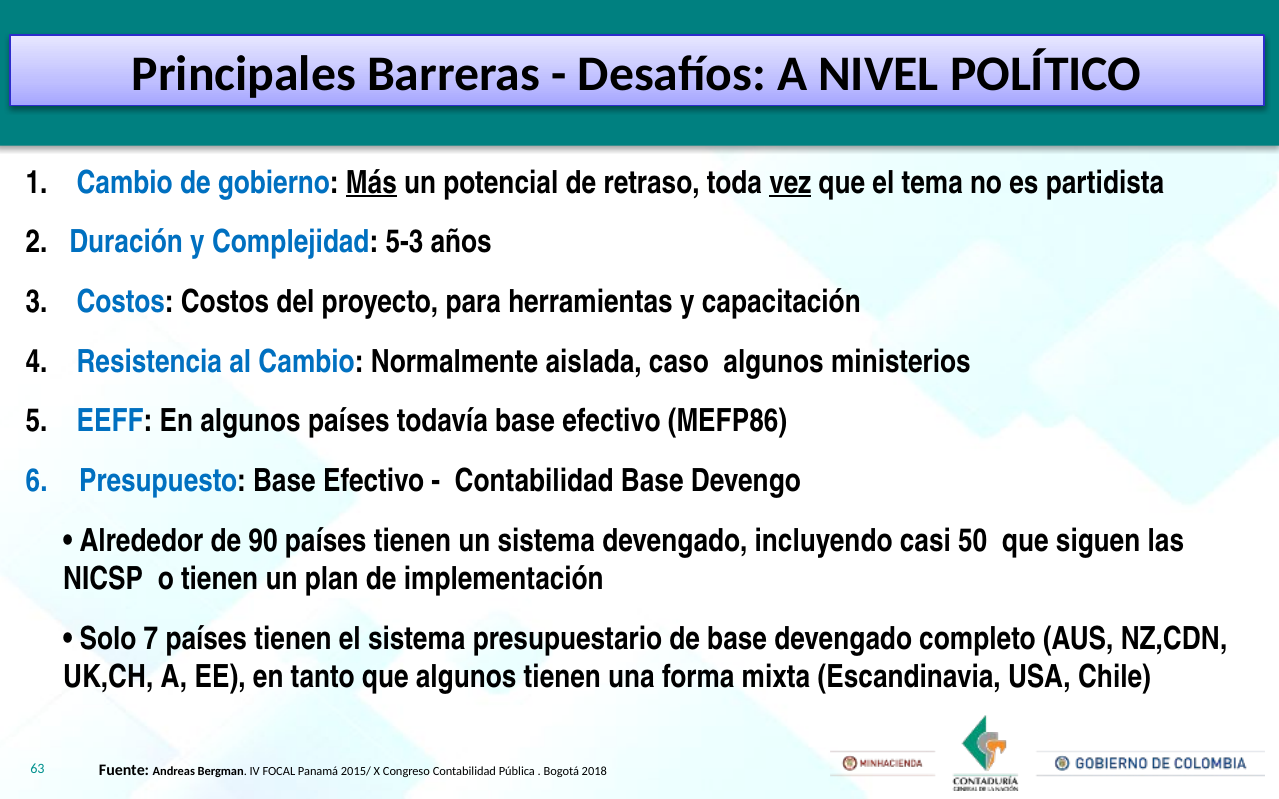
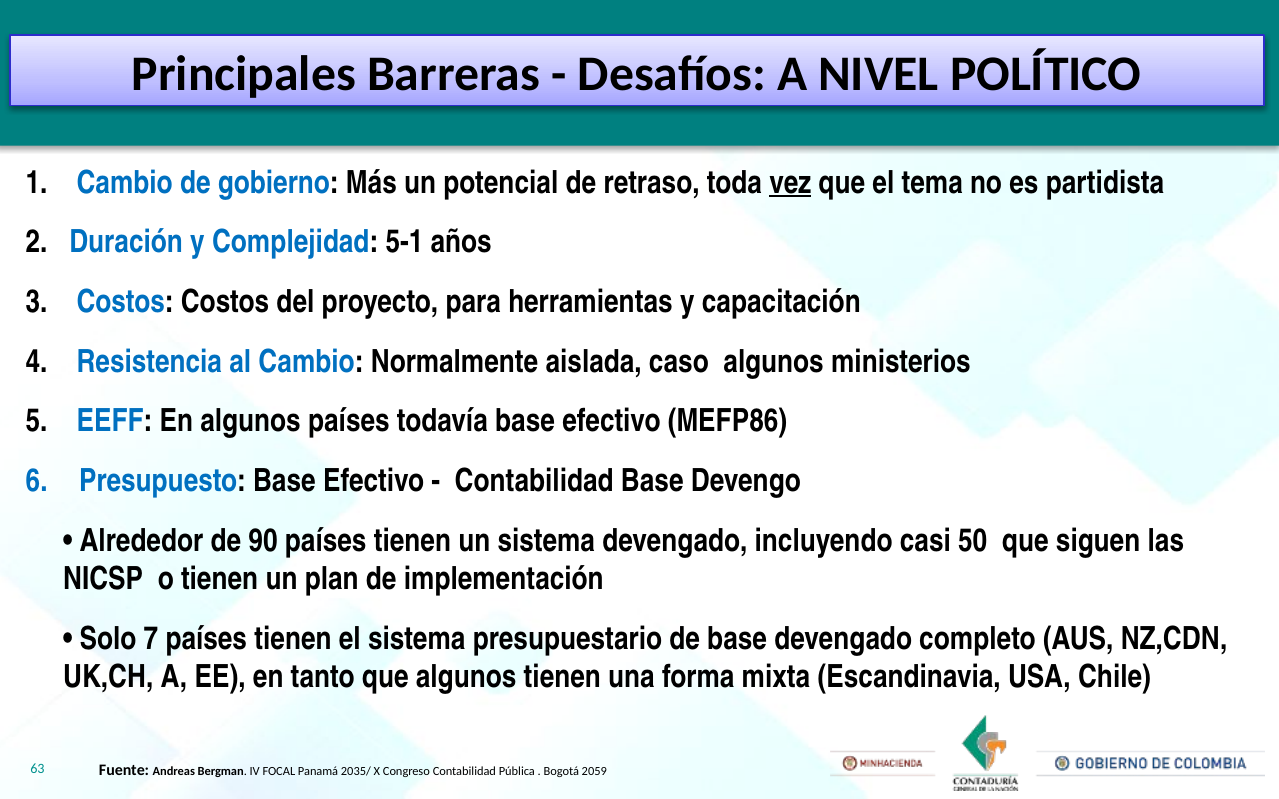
Más underline: present -> none (371, 183)
5-3: 5-3 -> 5-1 (404, 242)
2015/: 2015/ -> 2035/ (356, 772)
2018: 2018 -> 2059 (594, 772)
